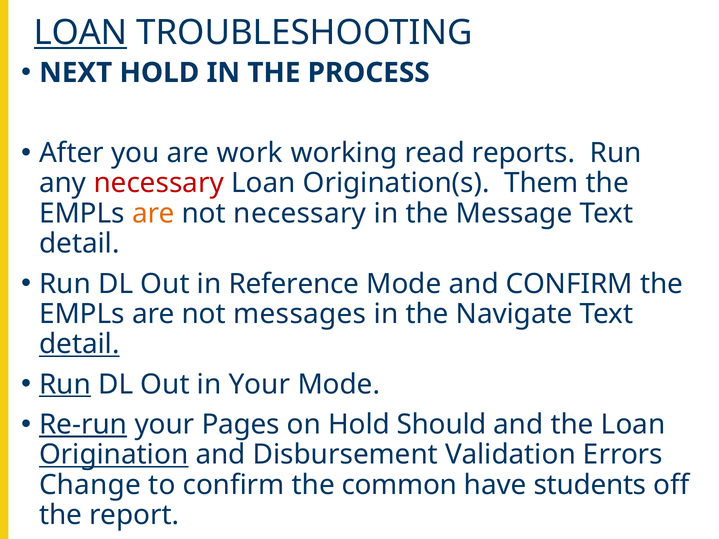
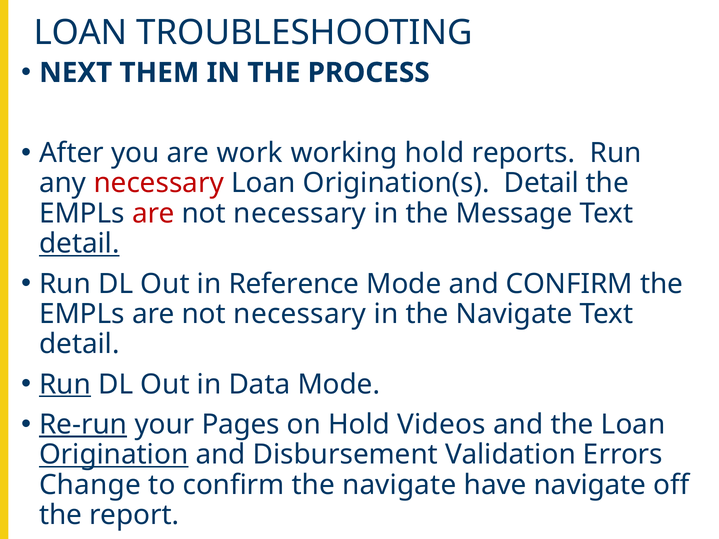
LOAN underline: present -> none (81, 33)
NEXT HOLD: HOLD -> THEM (159, 73)
working read: read -> hold (435, 153)
Origination(s Them: Them -> Detail (541, 183)
are colour: orange -> red (153, 214)
detail underline: none -> present (79, 244)
messages: messages -> necessary (300, 314)
detail underline: present -> none (79, 344)
in Your: Your -> Data (260, 385)
Should: Should -> Videos (441, 425)
confirm the common: common -> navigate (399, 485)
have students: students -> navigate (590, 485)
